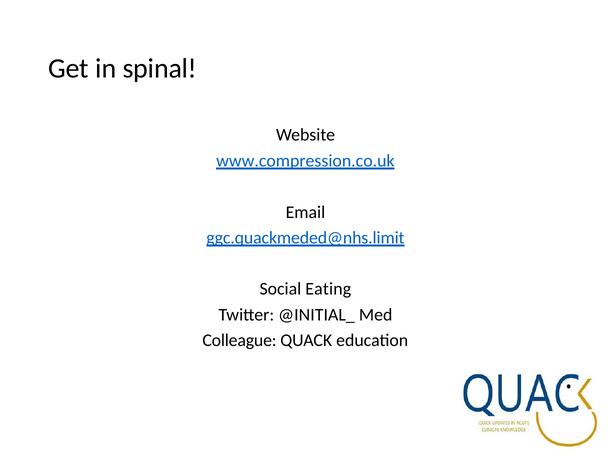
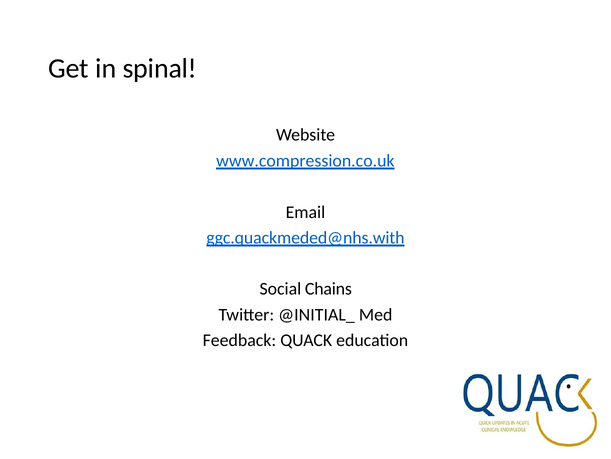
ggc.quackmeded@nhs.limit: ggc.quackmeded@nhs.limit -> ggc.quackmeded@nhs.with (305, 237)
Eating: Eating -> Chains (328, 289)
Colleague: Colleague -> Feedback (239, 340)
